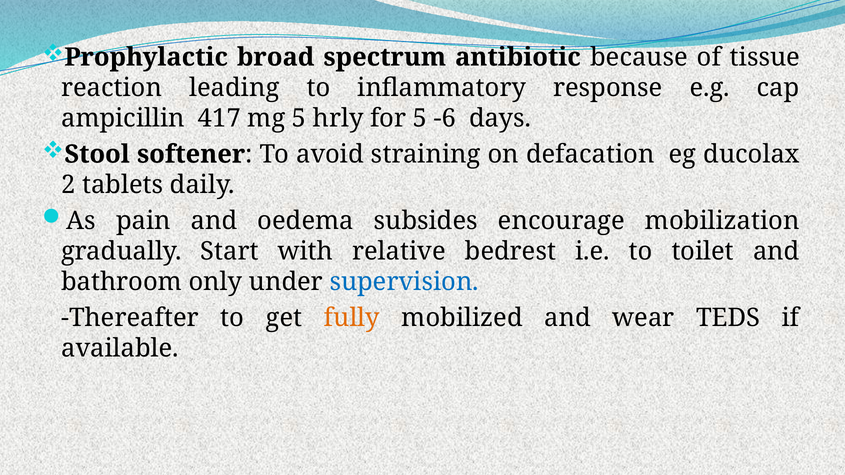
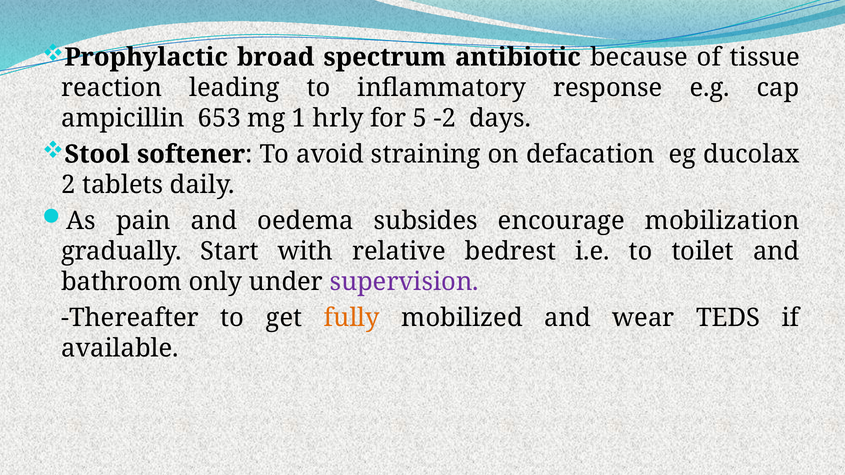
417: 417 -> 653 (219, 119)
mg 5: 5 -> 1 (299, 119)
-6: -6 -> -2 (445, 119)
supervision colour: blue -> purple (404, 282)
